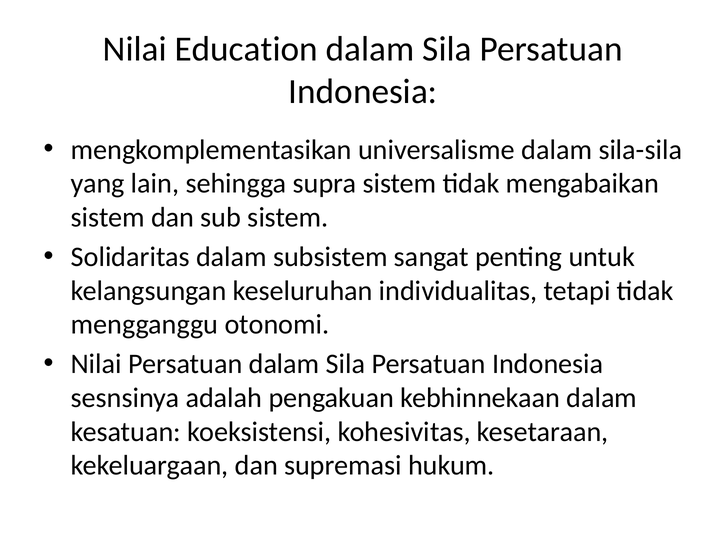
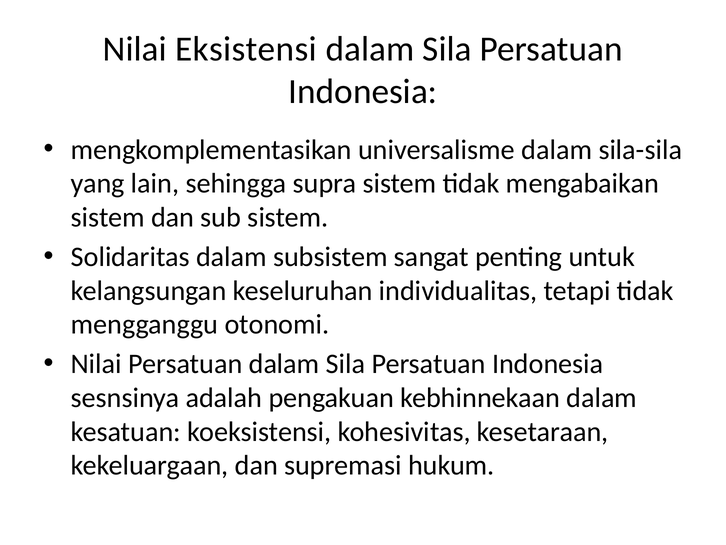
Education: Education -> Eksistensi (246, 49)
